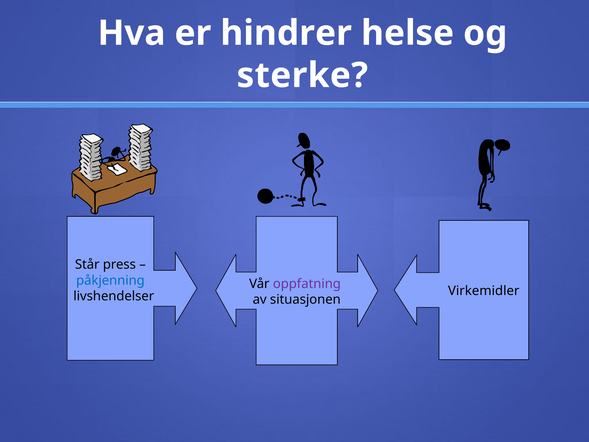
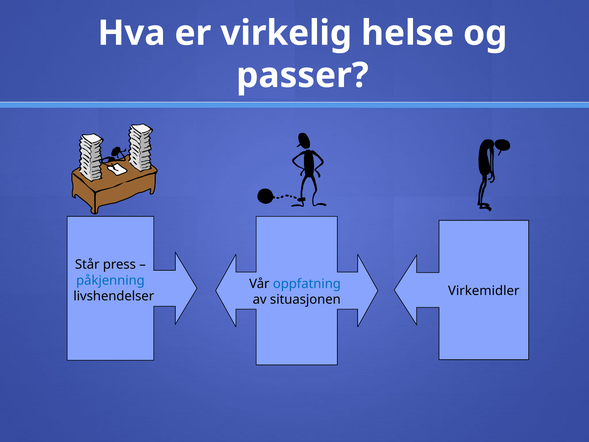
hindrer: hindrer -> virkelig (286, 33)
sterke: sterke -> passer (302, 75)
oppfatning colour: purple -> blue (307, 284)
